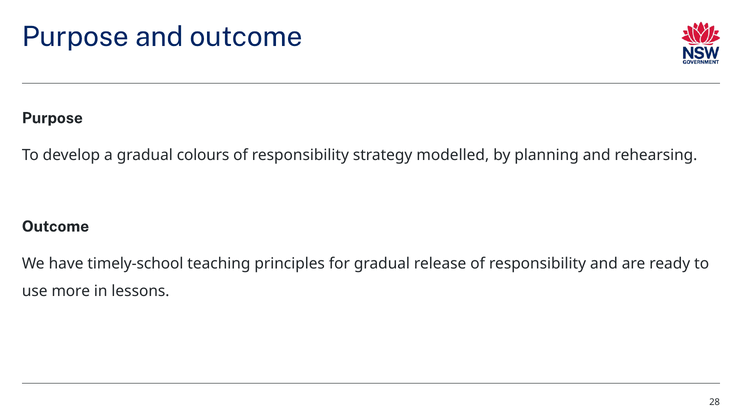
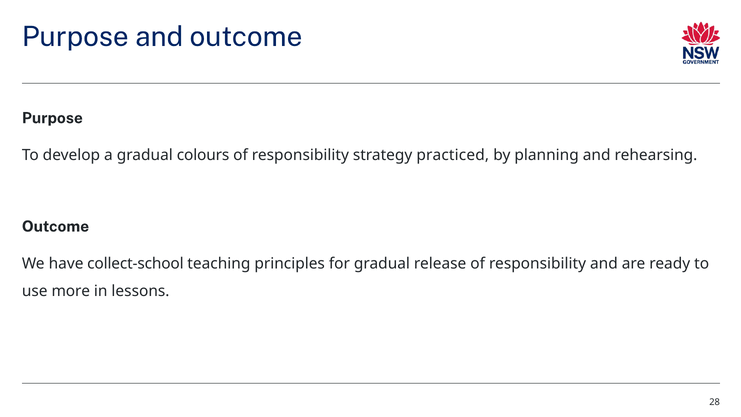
modelled: modelled -> practiced (453, 155)
timely-school: timely-school -> collect-school (135, 263)
